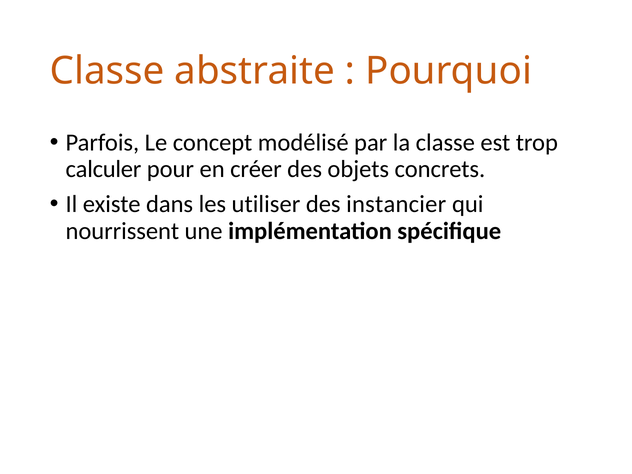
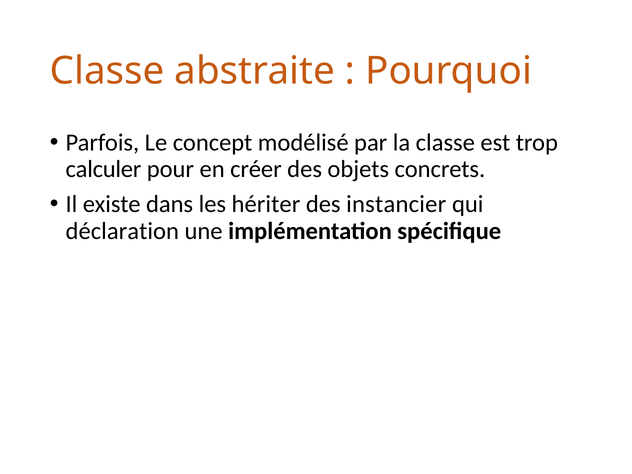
utiliser: utiliser -> hériter (266, 204)
nourrissent: nourrissent -> déclaration (122, 231)
